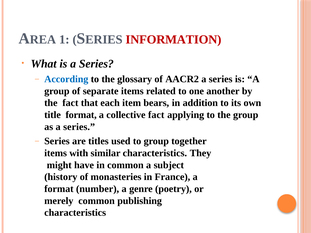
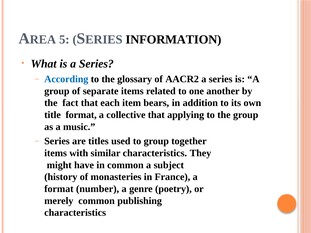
1: 1 -> 5 (64, 39)
INFORMATION colour: red -> black (173, 39)
collective fact: fact -> that (156, 115)
as a series: series -> music (79, 127)
